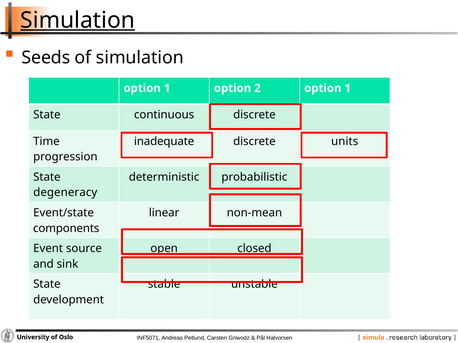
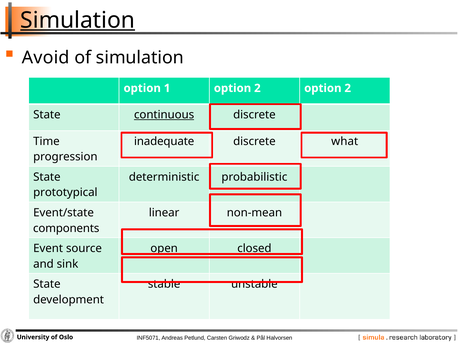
Seeds: Seeds -> Avoid (46, 58)
2 option 1: 1 -> 2 (348, 88)
continuous underline: none -> present (164, 115)
units: units -> what (345, 141)
degeneracy: degeneracy -> prototypical (65, 193)
